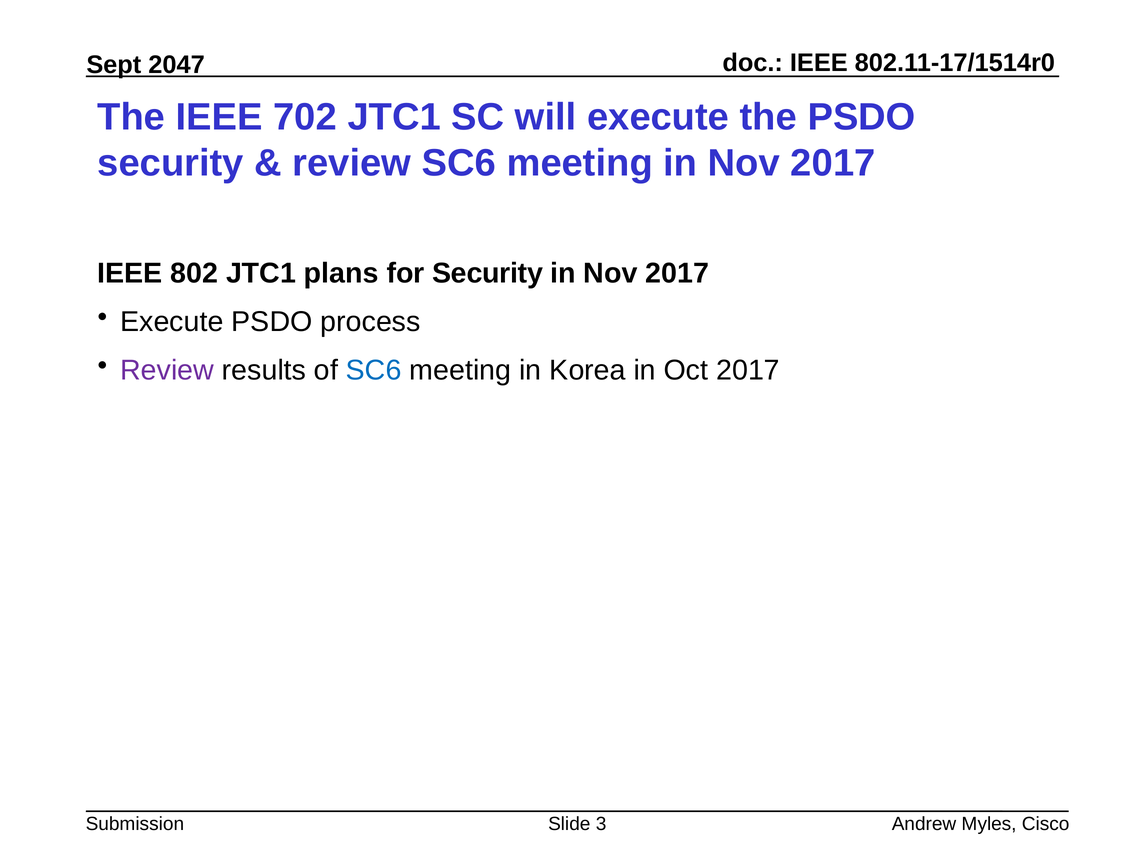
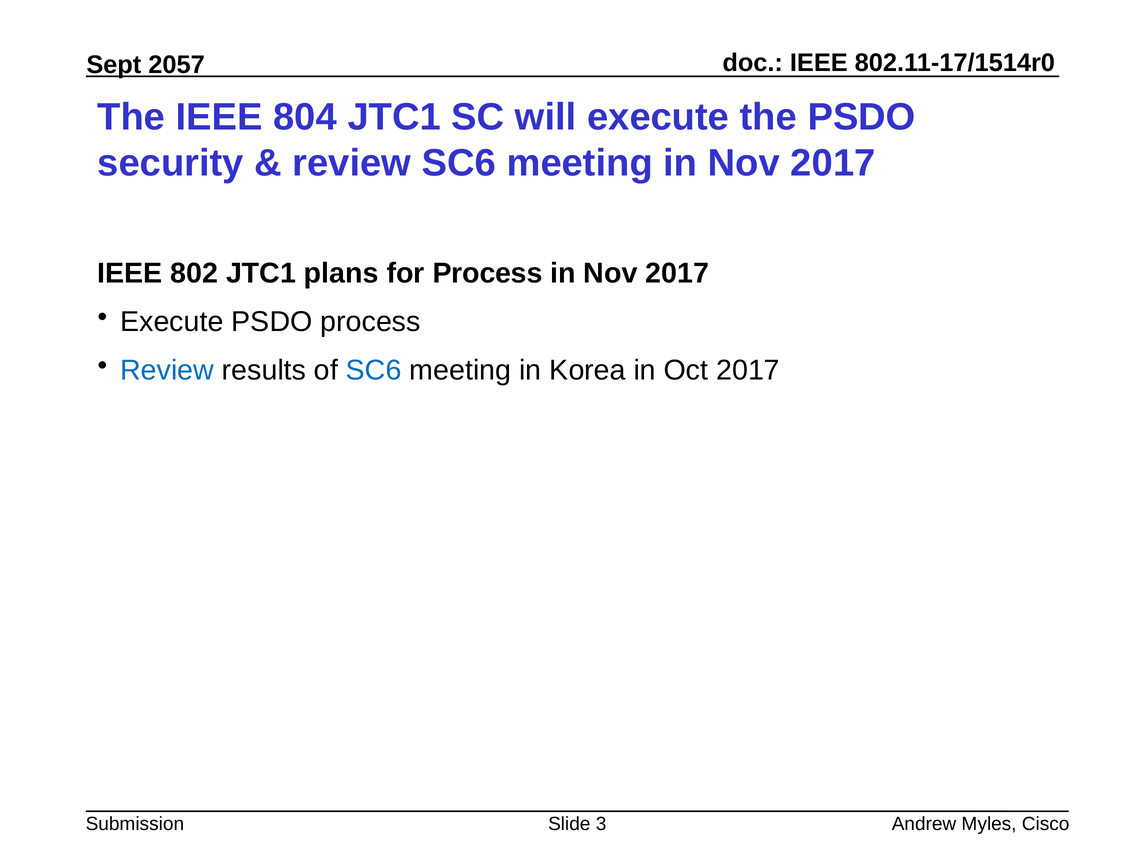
2047: 2047 -> 2057 (177, 65)
702: 702 -> 804 (305, 117)
for Security: Security -> Process (488, 273)
Review colour: purple -> blue (167, 370)
